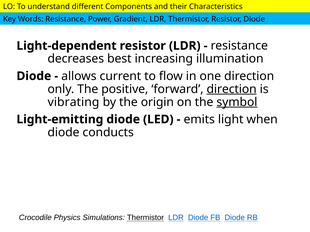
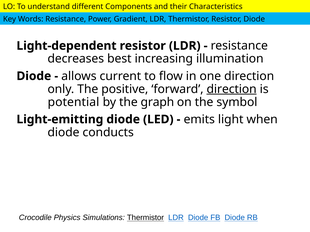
vibrating: vibrating -> potential (73, 102)
origin: origin -> graph (157, 102)
symbol underline: present -> none (237, 102)
